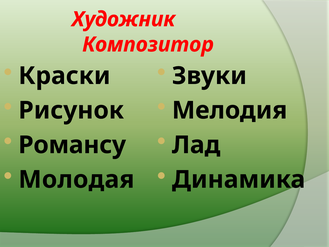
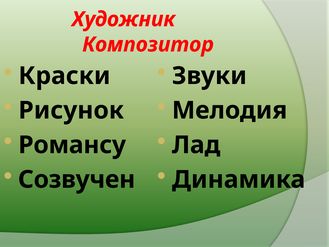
Молодая: Молодая -> Созвучен (77, 179)
